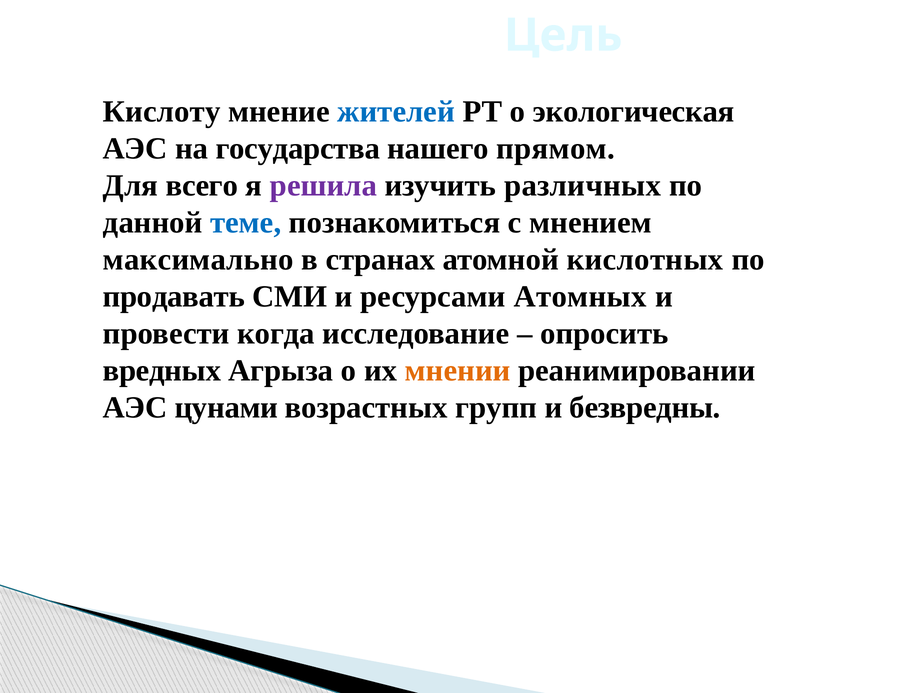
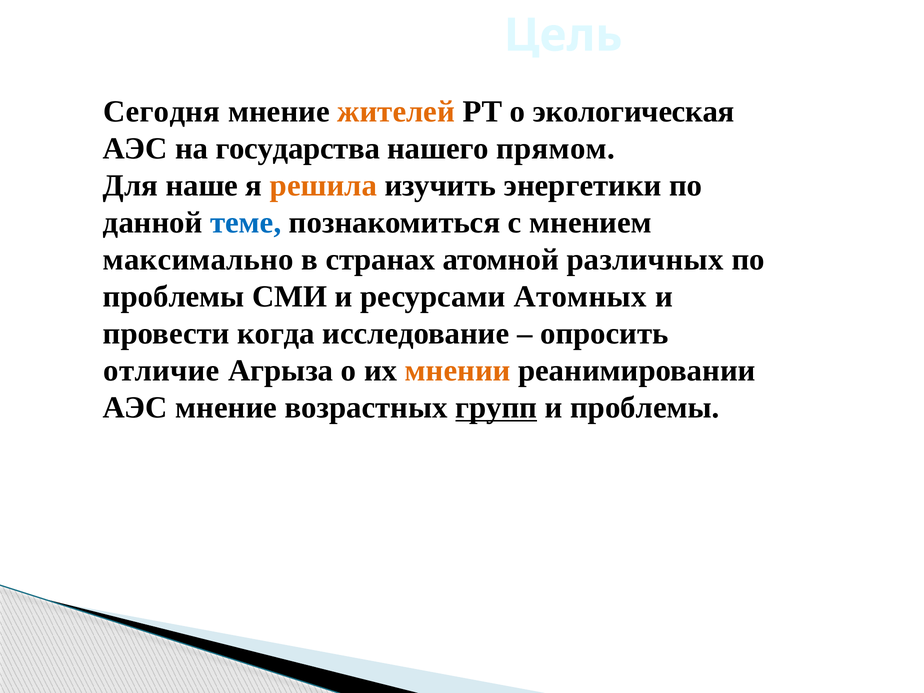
Кислоту: Кислоту -> Сегодня (162, 112)
жителей colour: blue -> orange (396, 112)
всего: всего -> наше (202, 186)
решила colour: purple -> orange (323, 186)
различных: различных -> энергетики (583, 186)
кислотных: кислотных -> различных (645, 260)
продавать: продавать -> проблемы (174, 297)
вредных: вредных -> отличие (162, 370)
АЭС цунами: цунами -> мнение (226, 407)
групп underline: none -> present (496, 407)
и безвредны: безвредны -> проблемы (645, 407)
